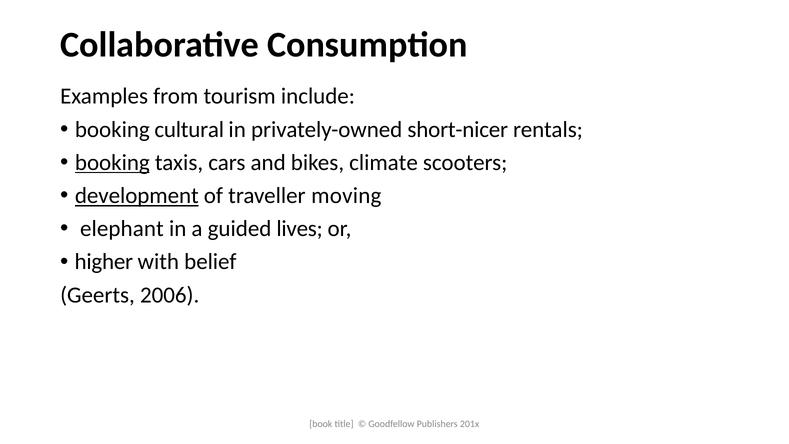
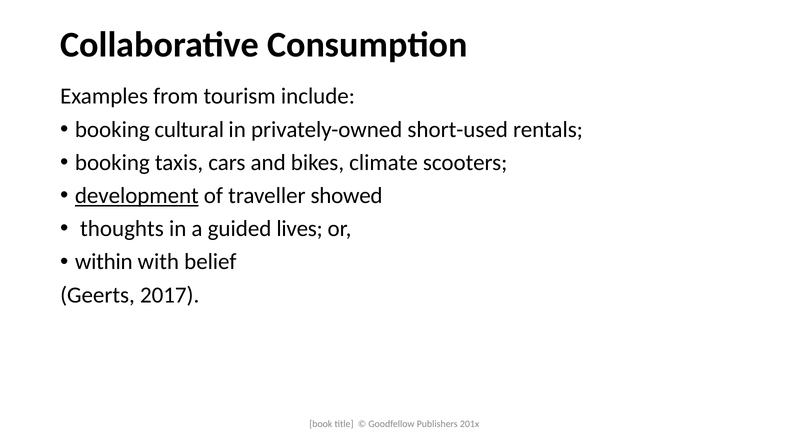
short-nicer: short-nicer -> short-used (458, 129)
booking underline: present -> none (112, 163)
moving: moving -> showed (347, 196)
elephant: elephant -> thoughts (122, 229)
higher: higher -> within (104, 262)
2006: 2006 -> 2017 (170, 295)
